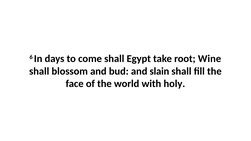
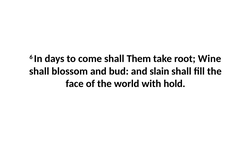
Egypt: Egypt -> Them (139, 59)
holy: holy -> hold (174, 84)
